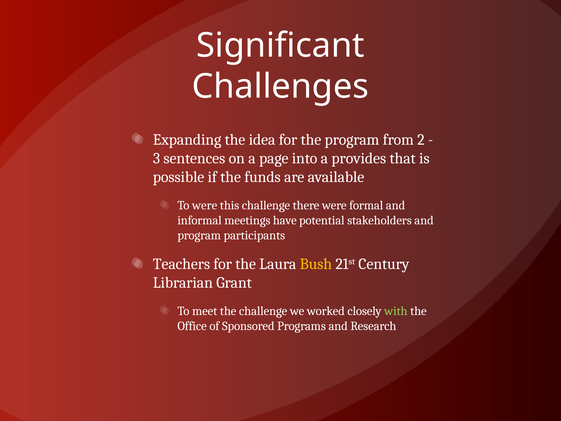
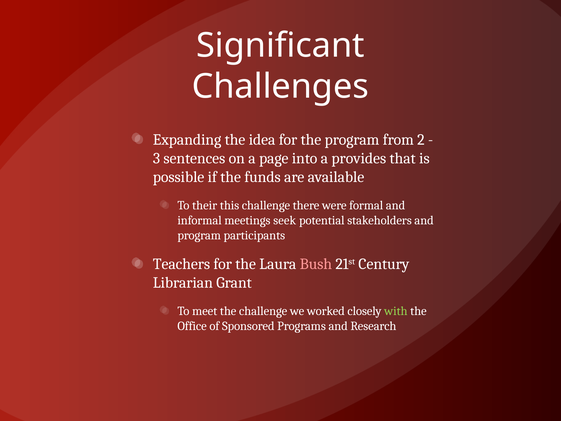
To were: were -> their (205, 205)
have: have -> seek (285, 220)
Bush colour: yellow -> pink (316, 264)
